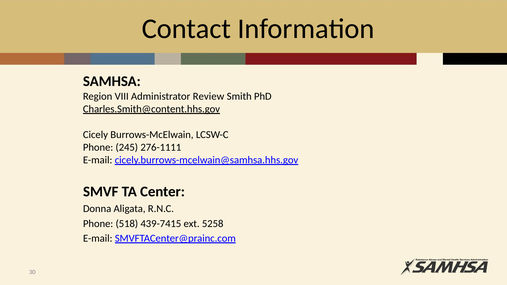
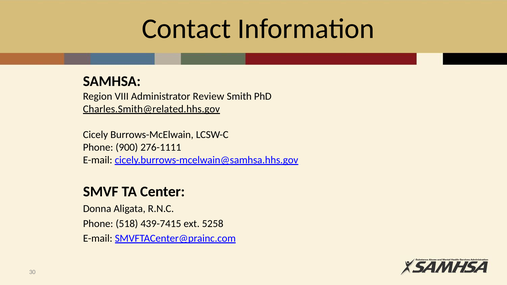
Charles.Smith@content.hhs.gov: Charles.Smith@content.hhs.gov -> Charles.Smith@related.hhs.gov (151, 109)
245: 245 -> 900 (127, 147)
